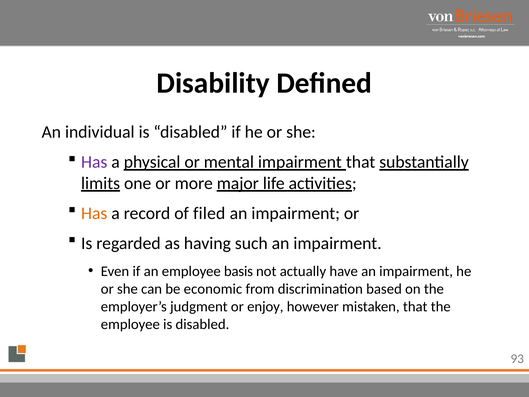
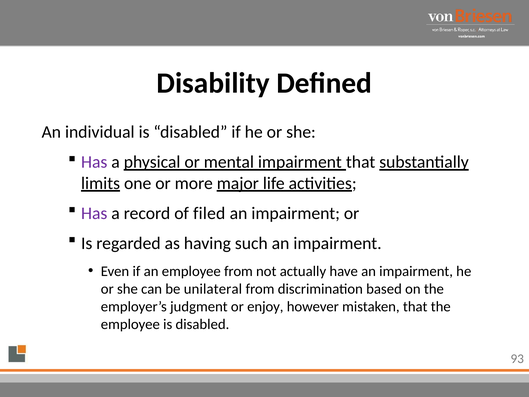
Has colour: orange -> purple (94, 213)
employee basis: basis -> from (238, 271)
economic: economic -> unilateral (213, 289)
